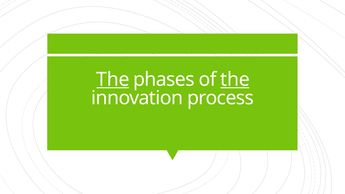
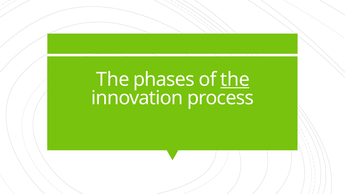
The underline: present -> none (113, 79)
